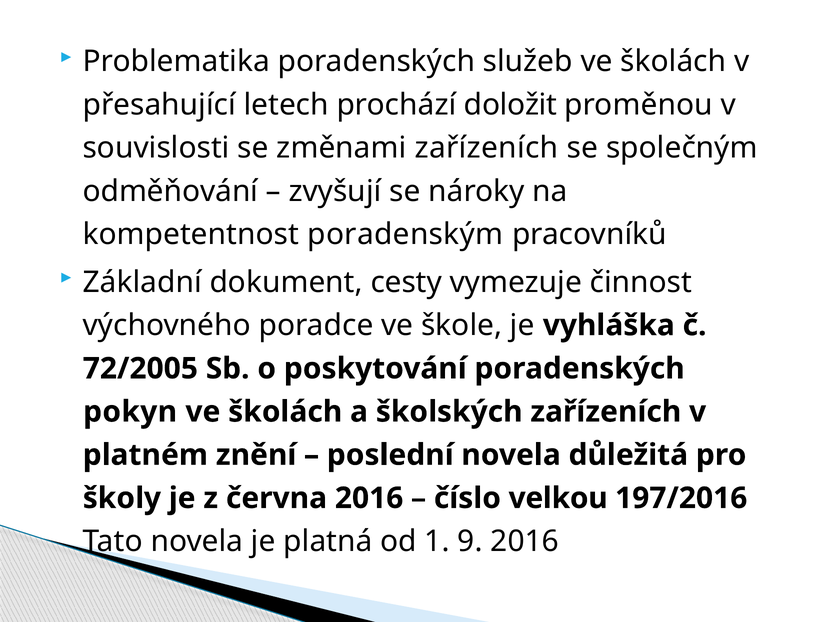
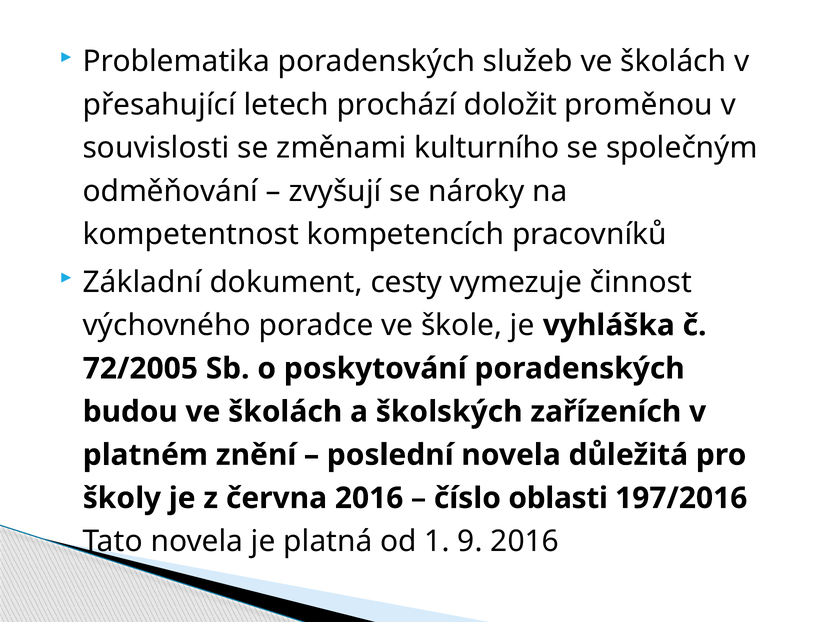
změnami zařízeních: zařízeních -> kulturního (487, 148)
poradenským: poradenským -> kompetencích (406, 234)
pokyn: pokyn -> budou (130, 412)
velkou: velkou -> oblasti (558, 498)
